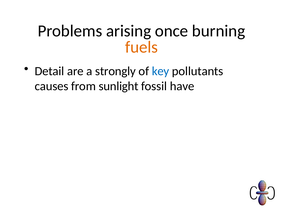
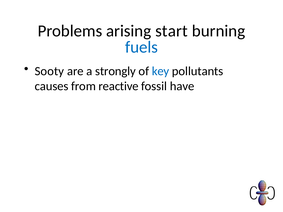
once: once -> start (171, 31)
fuels colour: orange -> blue (142, 47)
Detail: Detail -> Sooty (49, 71)
sunlight: sunlight -> reactive (119, 86)
